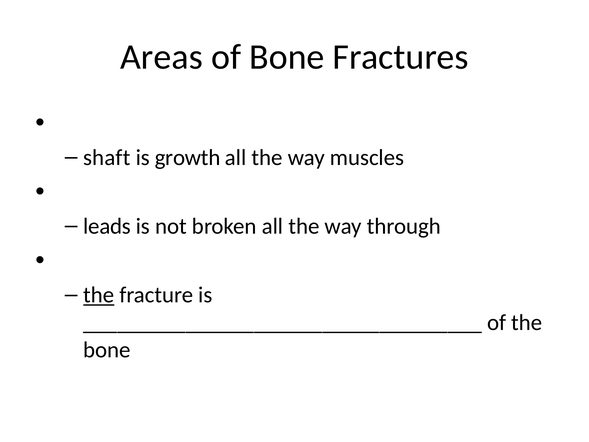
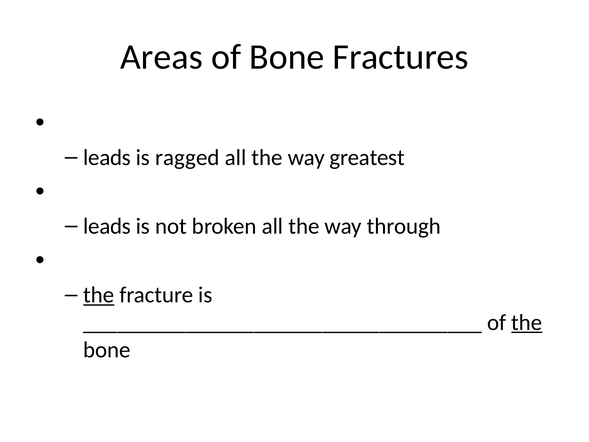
shaft: shaft -> leads (107, 157)
growth: growth -> ragged (187, 157)
muscles: muscles -> greatest (367, 157)
the underline: none -> present (527, 322)
